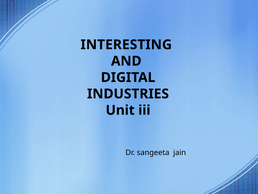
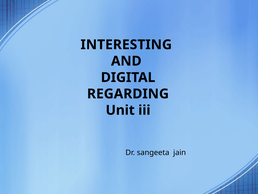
INDUSTRIES: INDUSTRIES -> REGARDING (128, 94)
